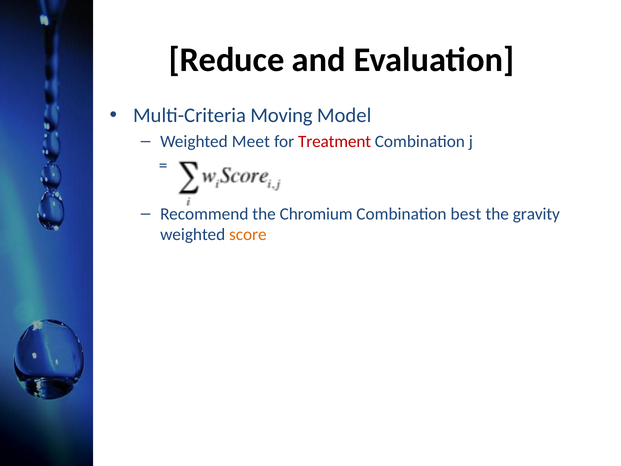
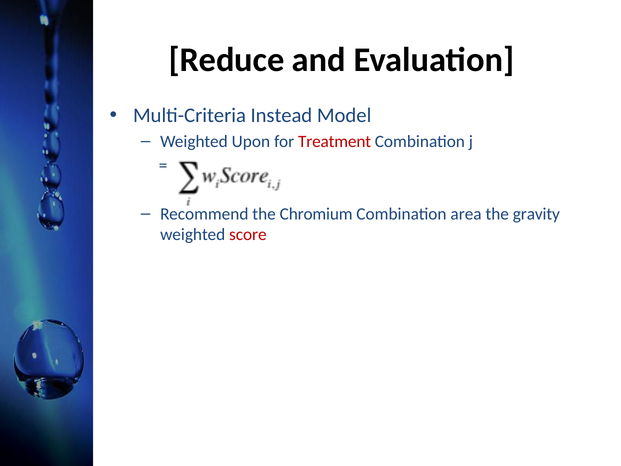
Moving: Moving -> Instead (281, 115)
Meet: Meet -> Upon (251, 141)
best: best -> area (466, 214)
score colour: orange -> red (248, 235)
